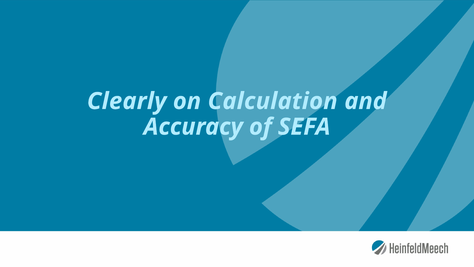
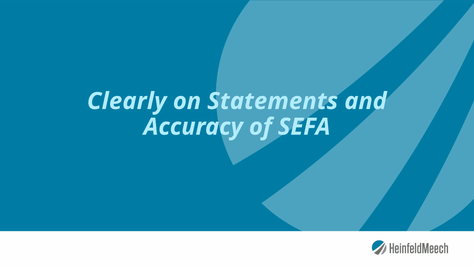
Calculation: Calculation -> Statements (273, 101)
